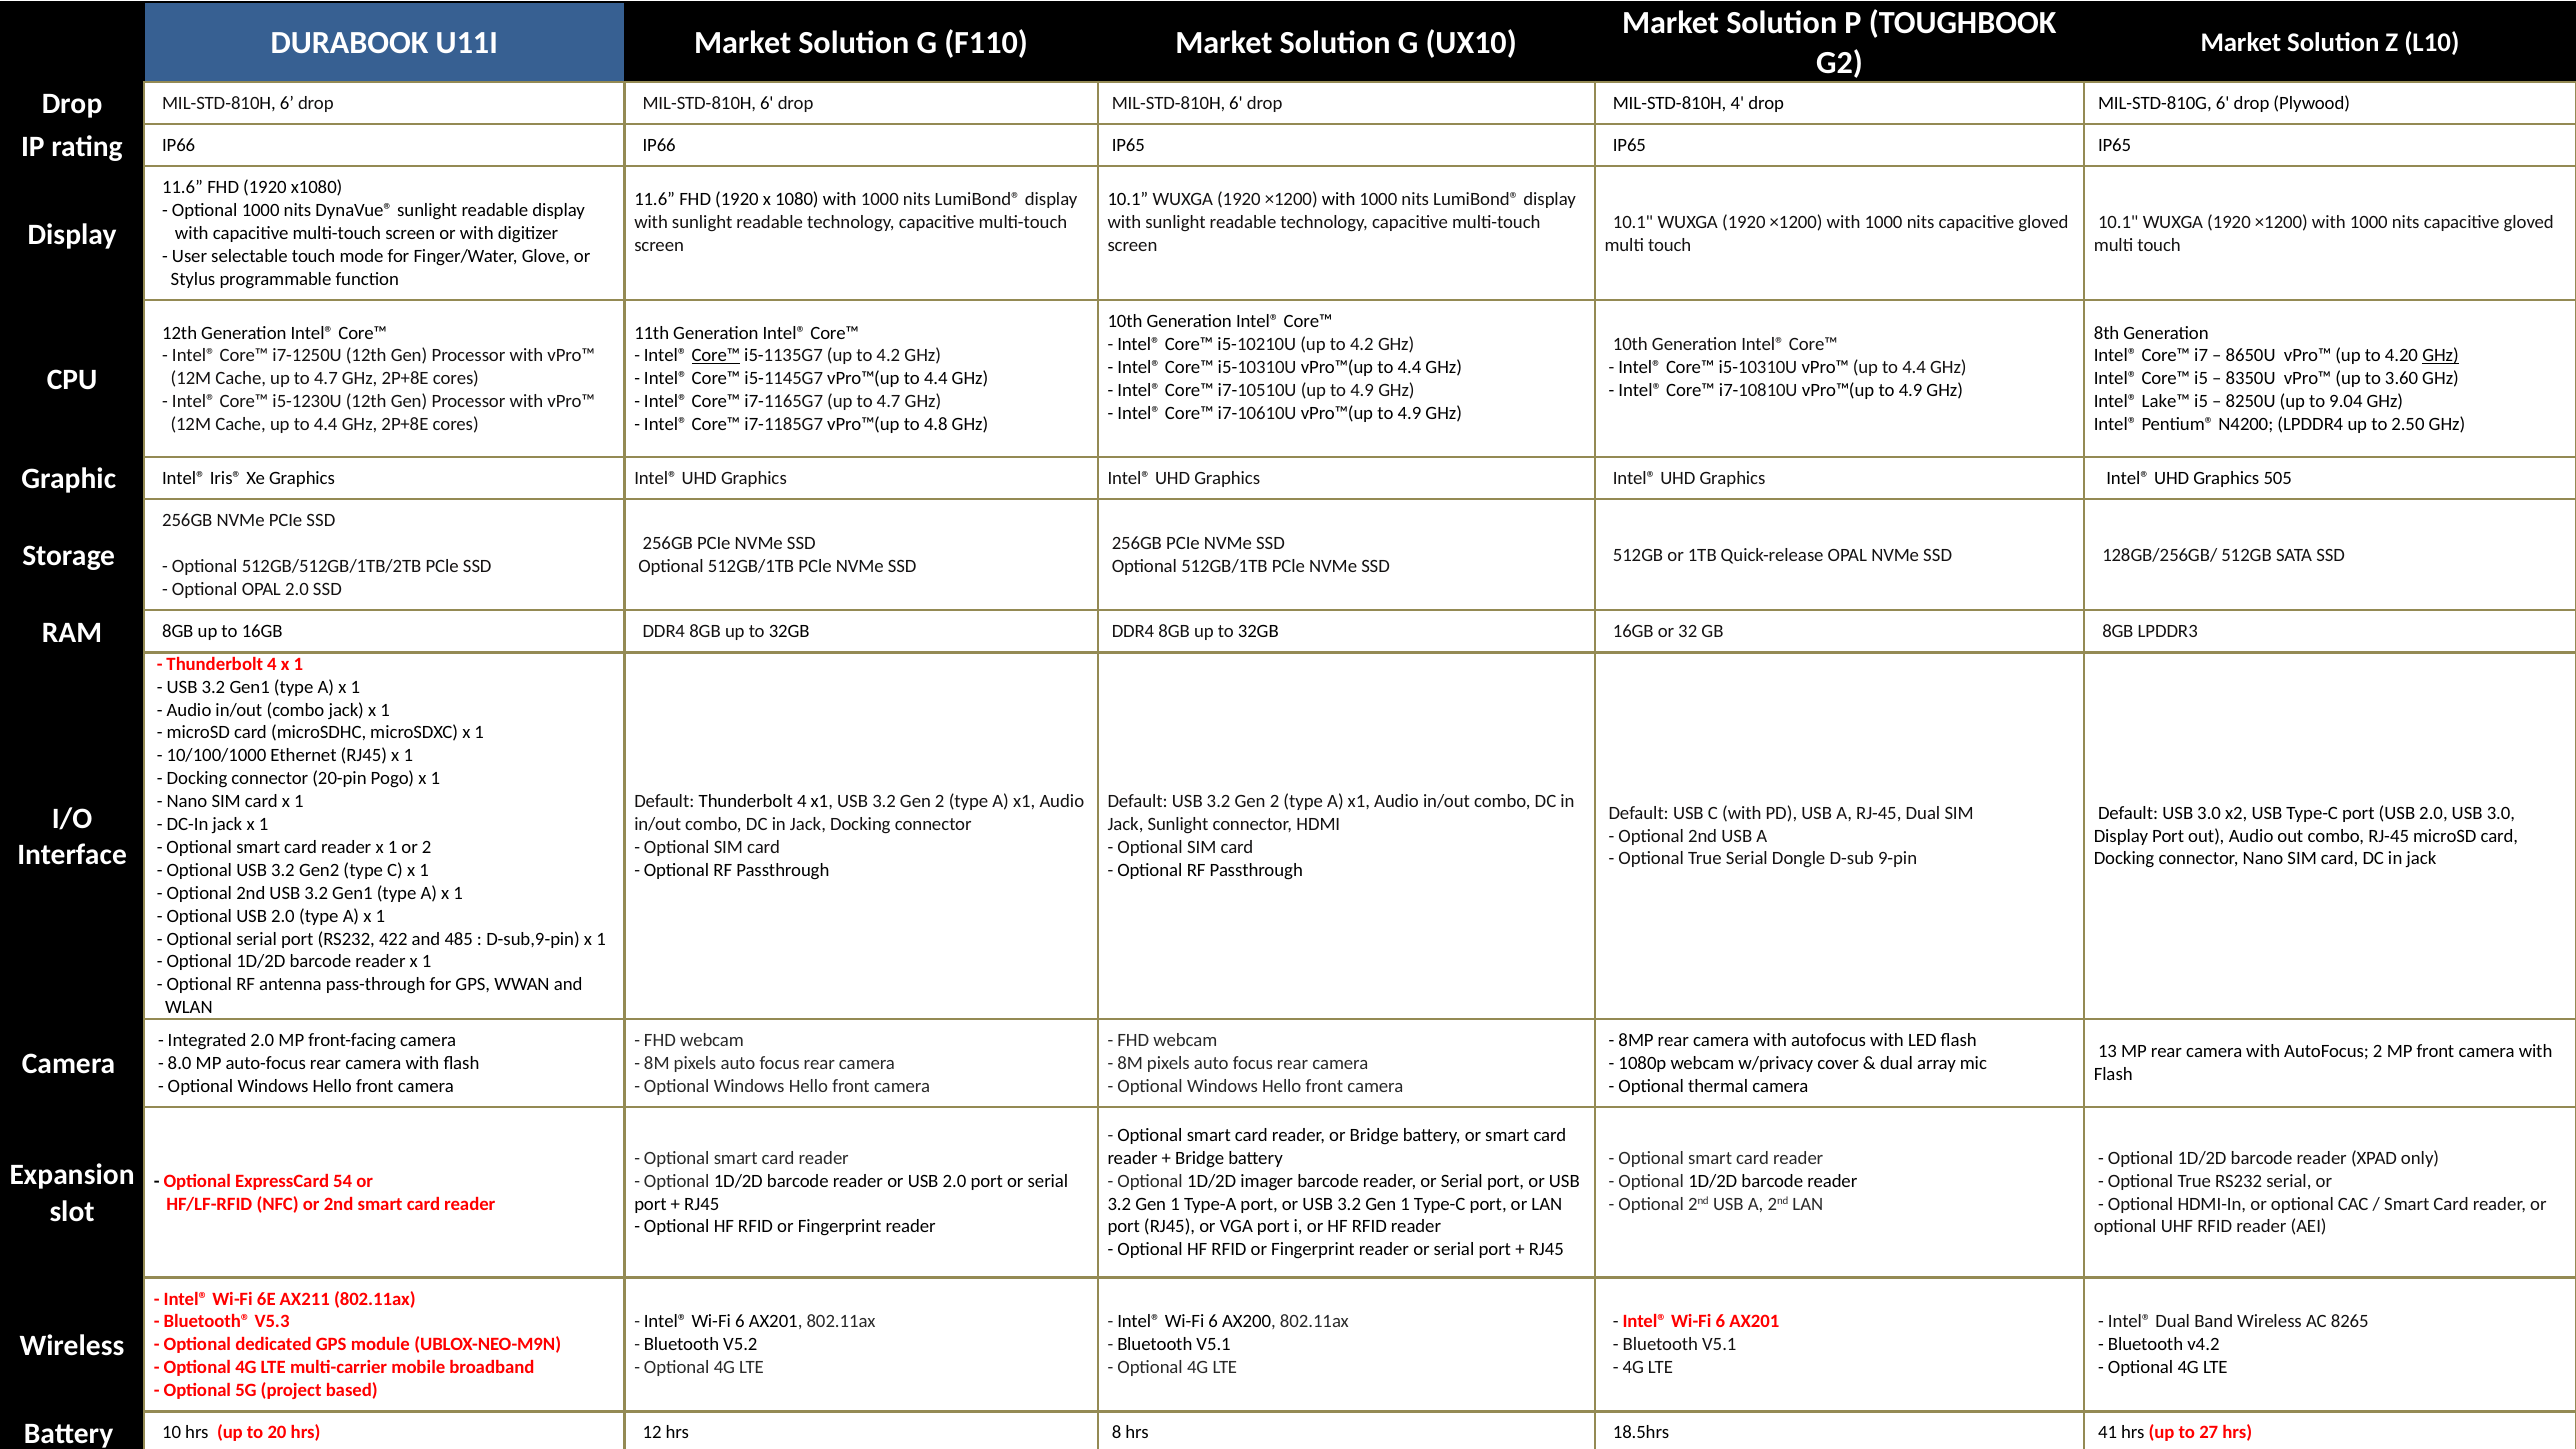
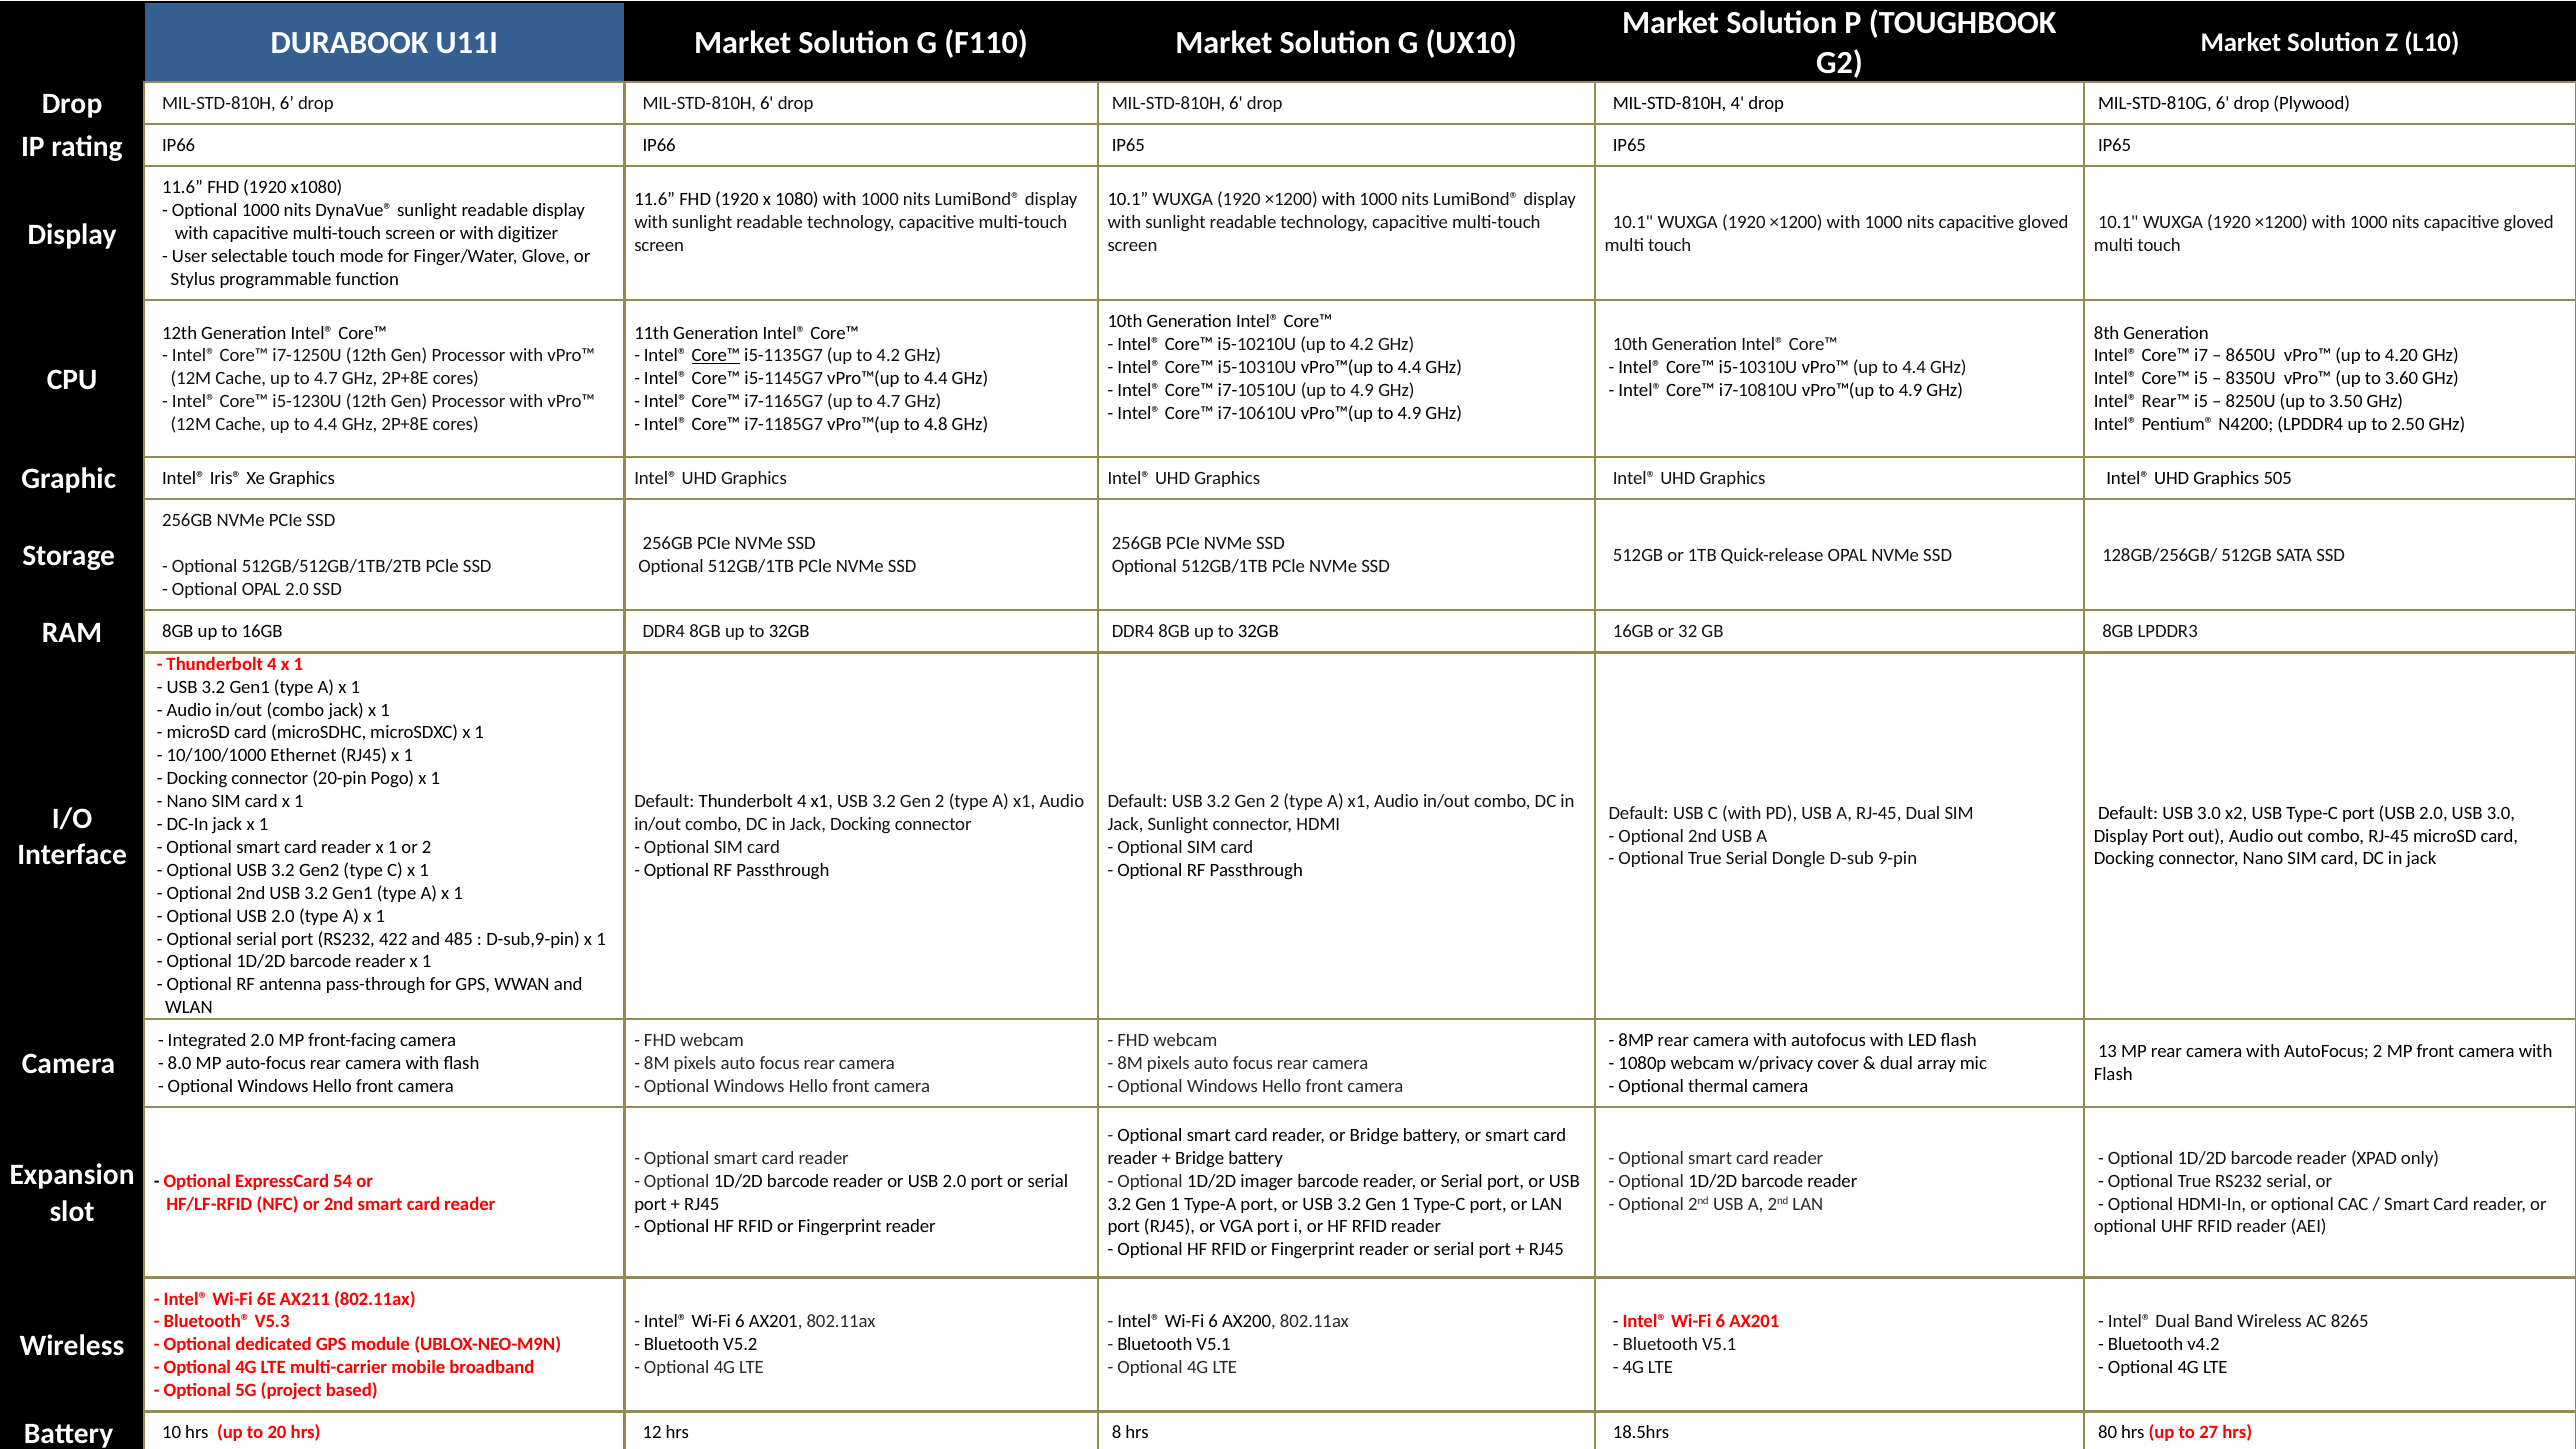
GHz underline: present -> none (2441, 356)
Lake™: Lake™ -> Rear™ (2166, 402)
9.04: 9.04 -> 3.50 (2346, 402)
41: 41 -> 80 (2108, 1433)
